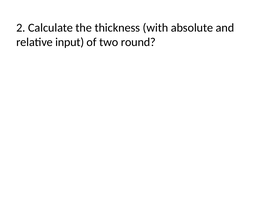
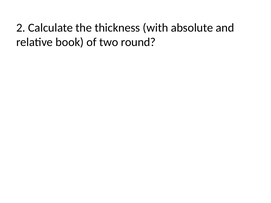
input: input -> book (70, 42)
